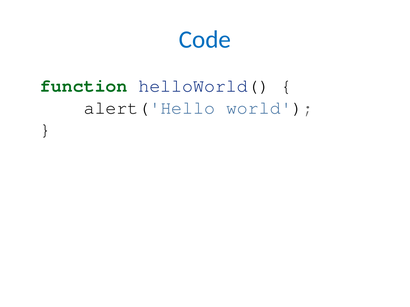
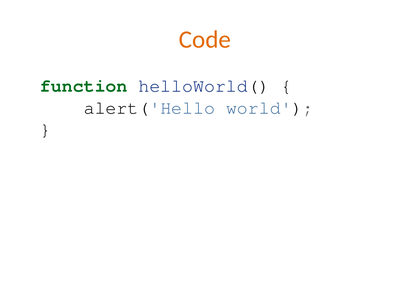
Code colour: blue -> orange (205, 40)
